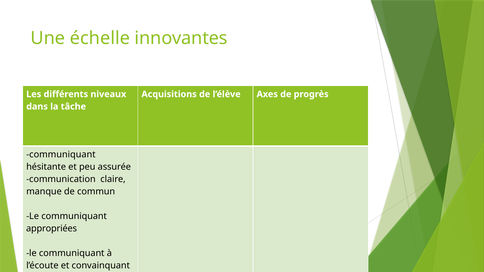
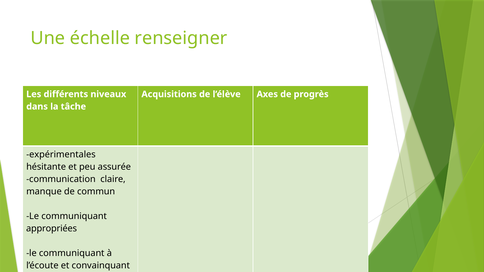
innovantes: innovantes -> renseigner (181, 38)
communiquant: communiquant -> expérimentales (61, 155)
